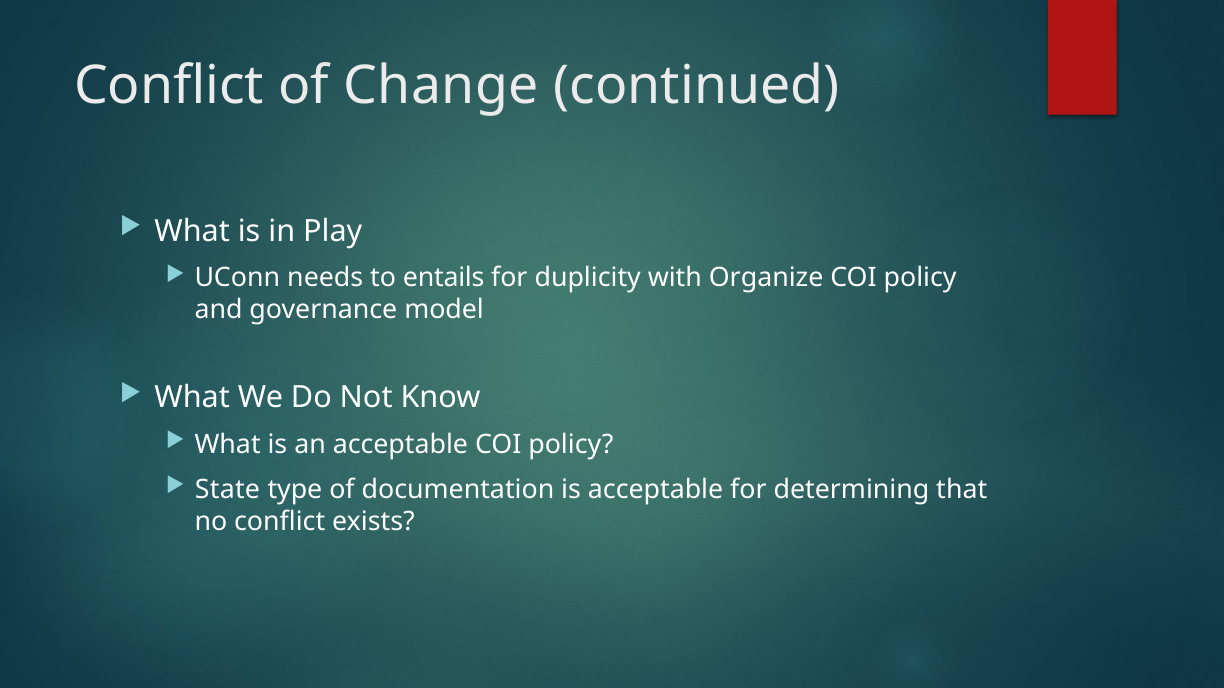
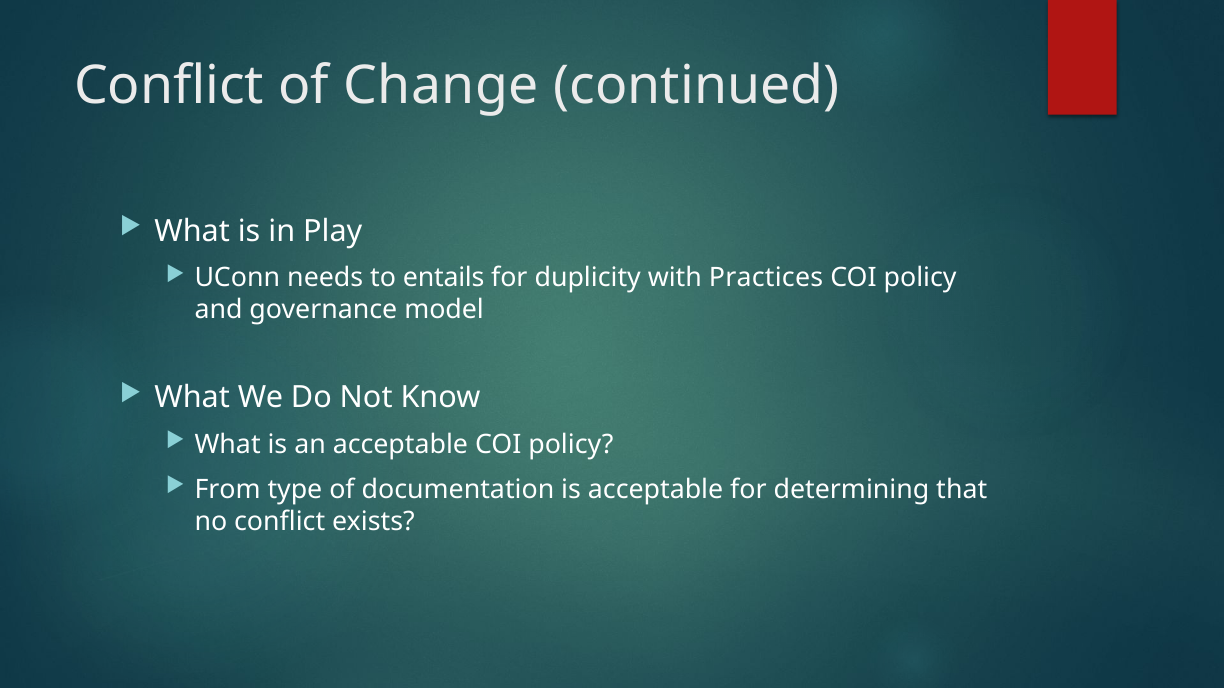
Organize: Organize -> Practices (766, 278)
State: State -> From (228, 490)
